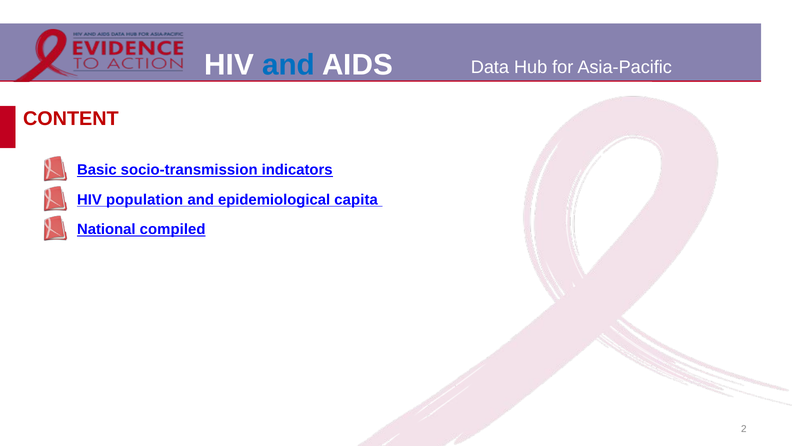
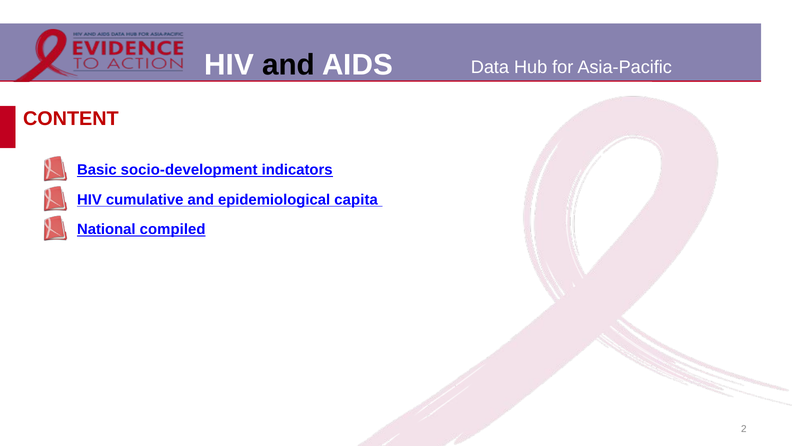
and colour: blue -> black (289, 65)
socio-transmission: socio-transmission -> socio-development (189, 170)
population: population -> cumulative (145, 199)
